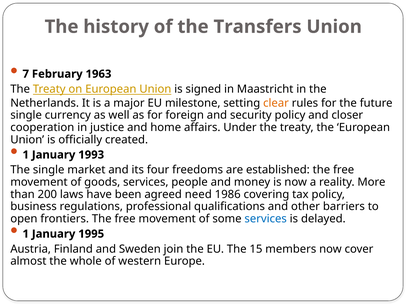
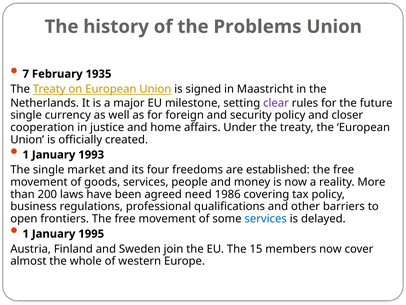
Transfers: Transfers -> Problems (258, 27)
1963: 1963 -> 1935 (98, 74)
clear colour: orange -> purple (276, 103)
